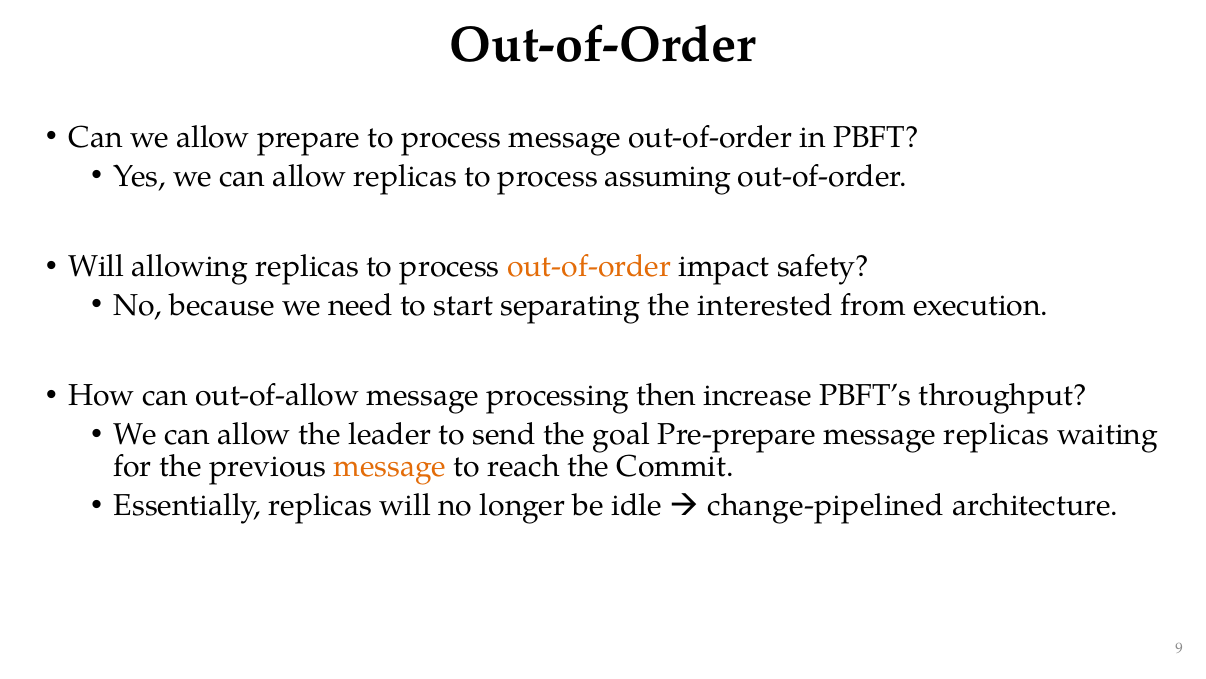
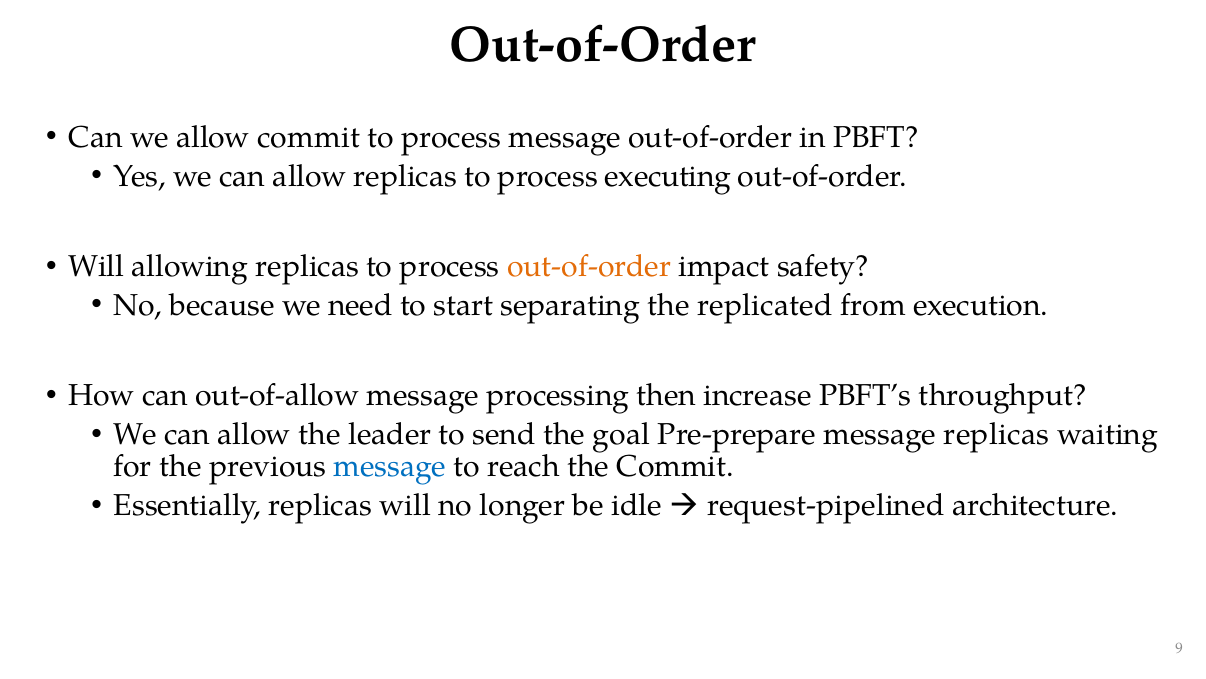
allow prepare: prepare -> commit (309, 137)
assuming: assuming -> executing (668, 176)
interested: interested -> replicated (765, 305)
message colour: orange -> blue (390, 467)
change-pipelined: change-pipelined -> request-pipelined (826, 505)
